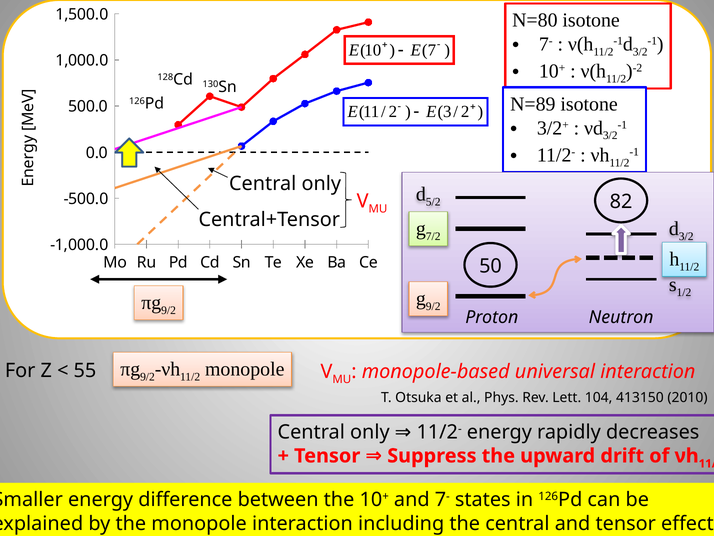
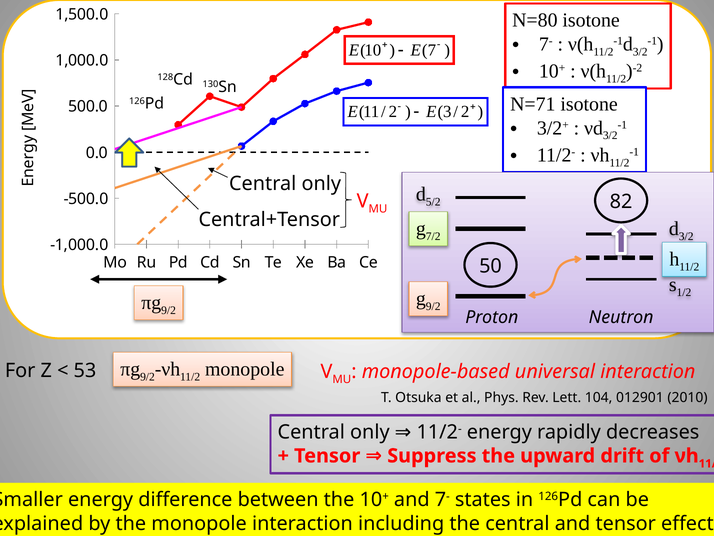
N=89: N=89 -> N=71 (533, 104)
55: 55 -> 53 (85, 370)
413150: 413150 -> 012901 (640, 397)
